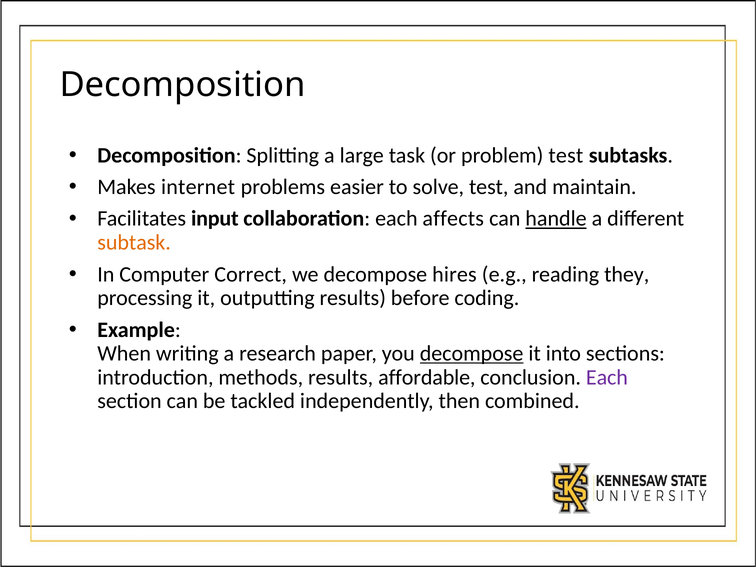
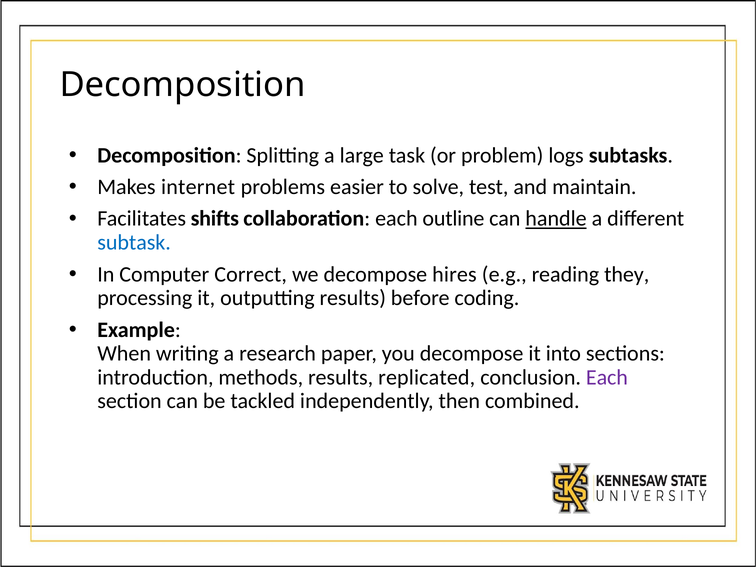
problem test: test -> logs (566, 155)
input: input -> shifts (215, 219)
affects: affects -> outline (453, 219)
subtask colour: orange -> blue (134, 243)
decompose underline: present -> none (472, 354)
affordable: affordable -> replicated (427, 377)
